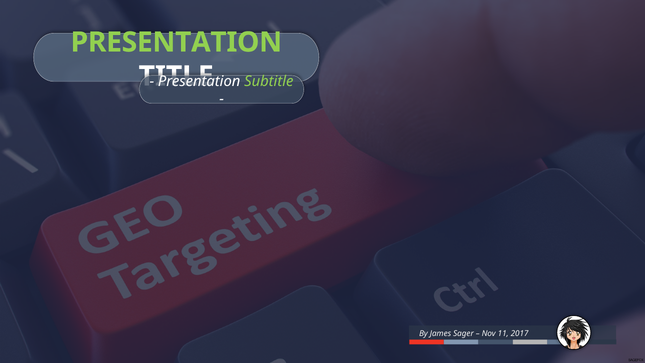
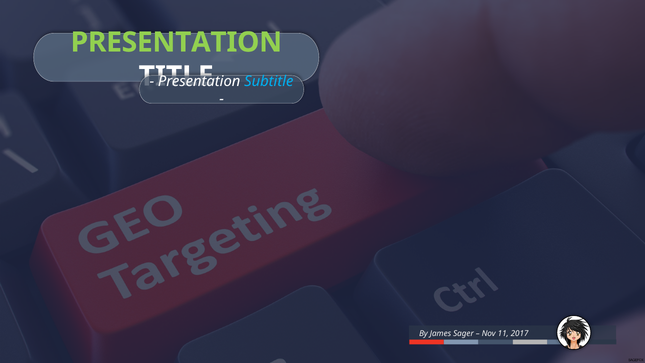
Subtitle colour: light green -> light blue (269, 81)
